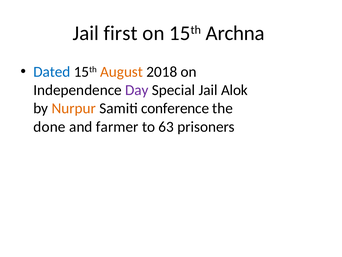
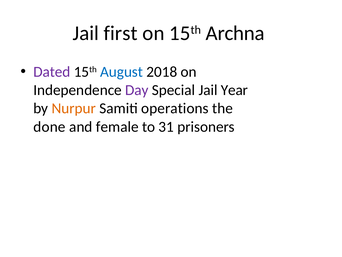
Dated colour: blue -> purple (52, 72)
August colour: orange -> blue (122, 72)
Alok: Alok -> Year (234, 90)
conference: conference -> operations (175, 108)
farmer: farmer -> female (117, 126)
63: 63 -> 31 (166, 126)
